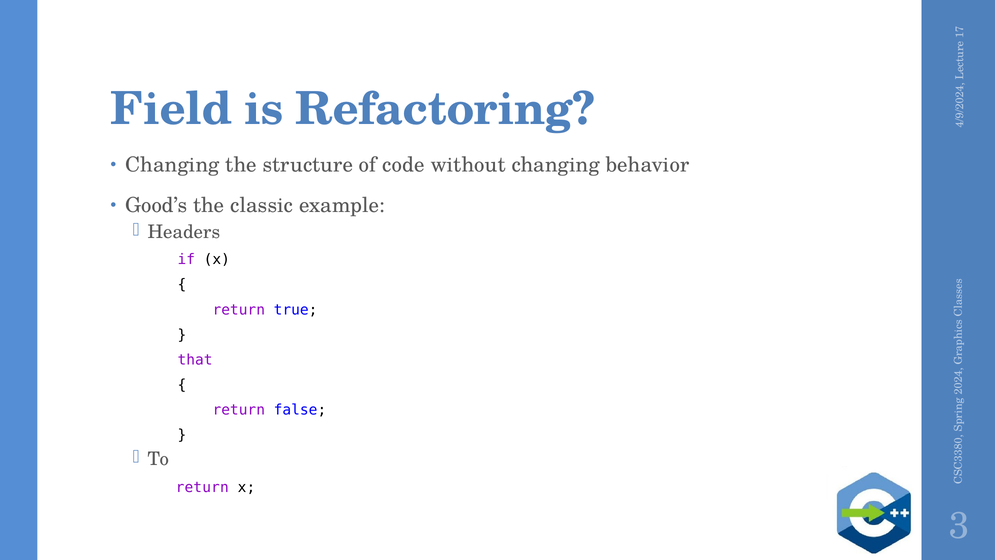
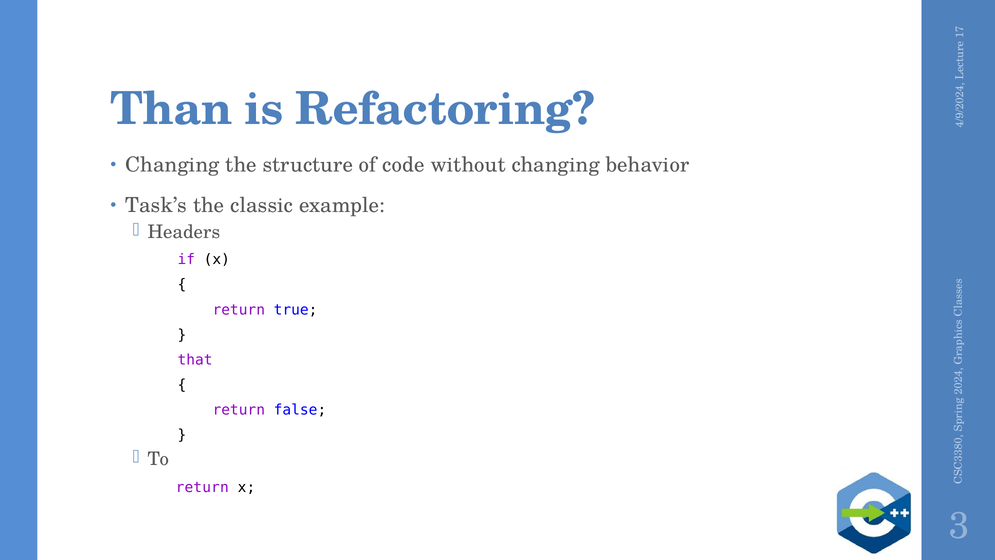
Field: Field -> Than (171, 109)
Good’s: Good’s -> Task’s (156, 205)
